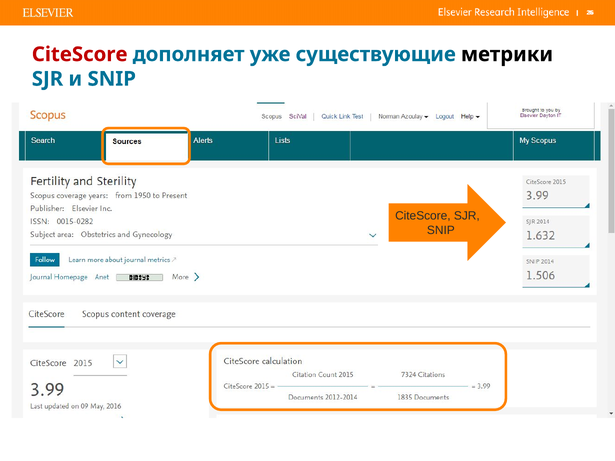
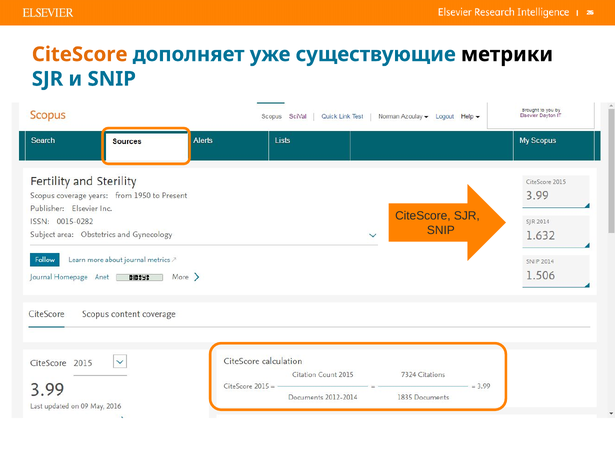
CiteScore colour: red -> orange (80, 54)
